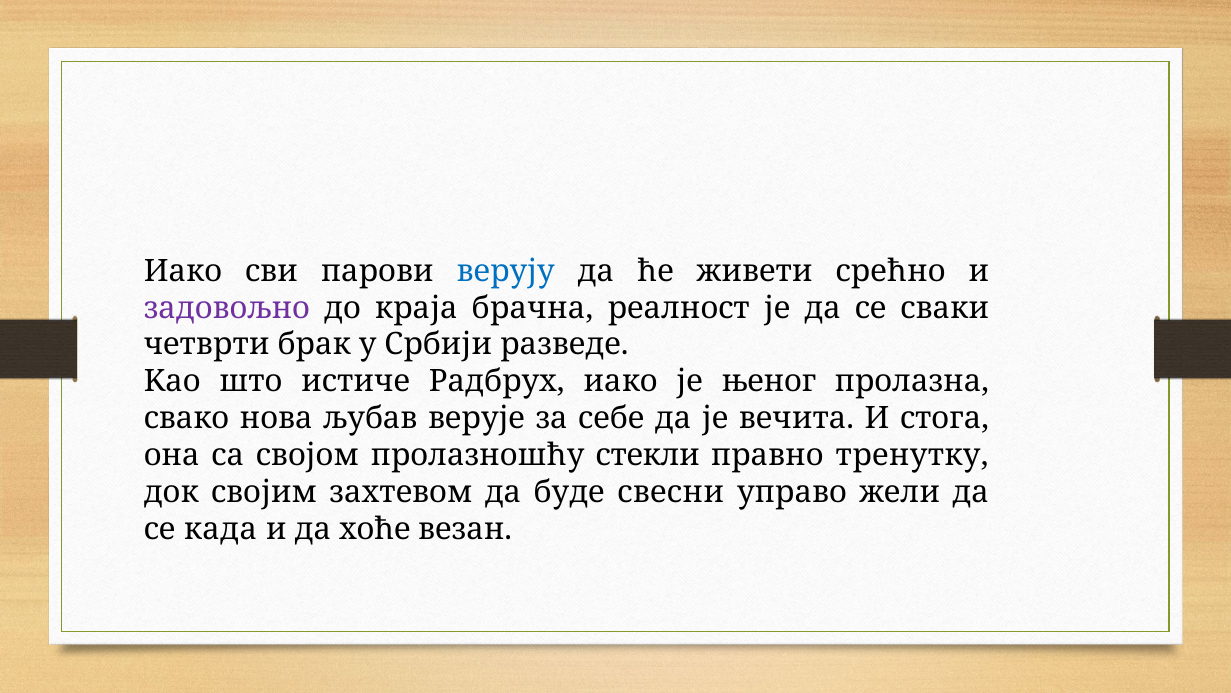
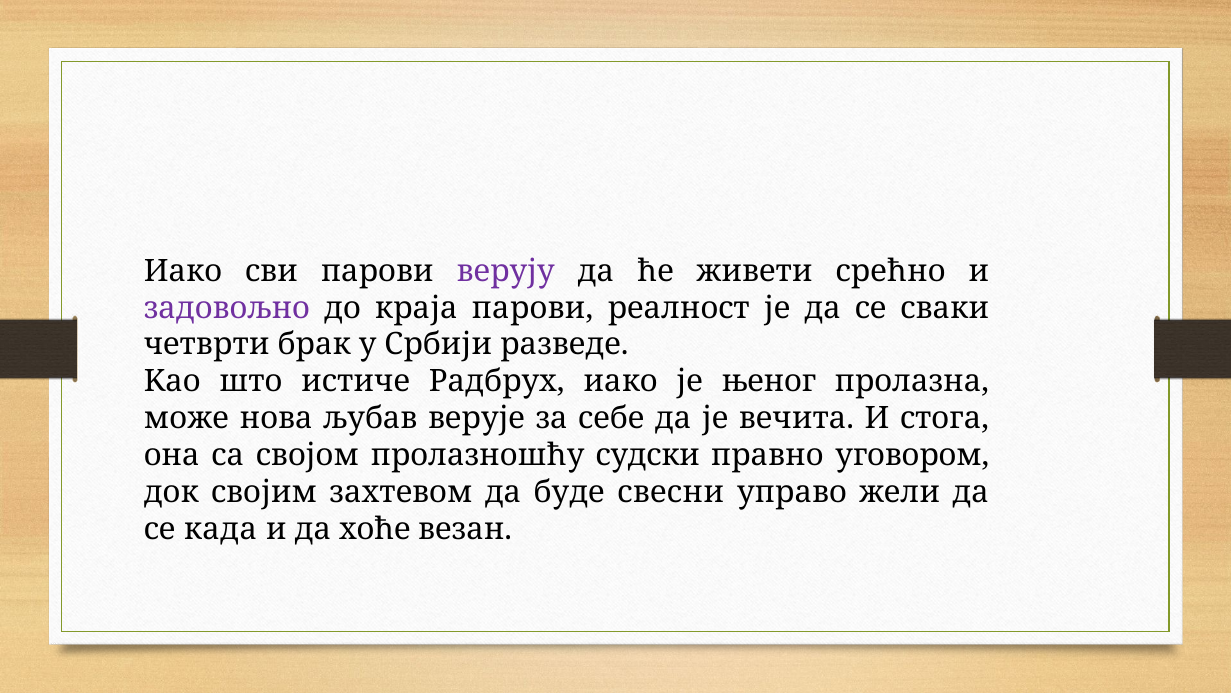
верују colour: blue -> purple (506, 271)
краја брачна: брачна -> парови (533, 308)
свако: свако -> може (186, 418)
стекли: стекли -> судски (648, 455)
тренутку: тренутку -> уговором (912, 455)
